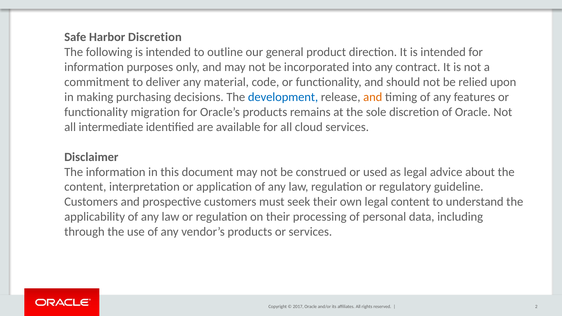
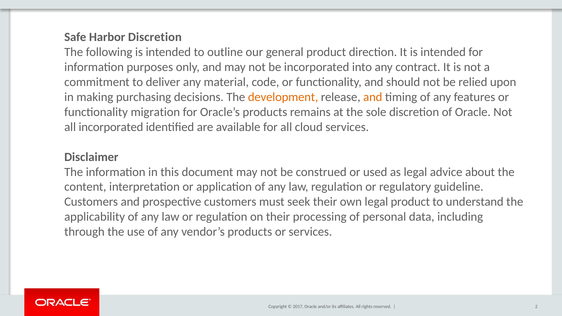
development colour: blue -> orange (283, 97)
all intermediate: intermediate -> incorporated (111, 127)
legal content: content -> product (410, 202)
